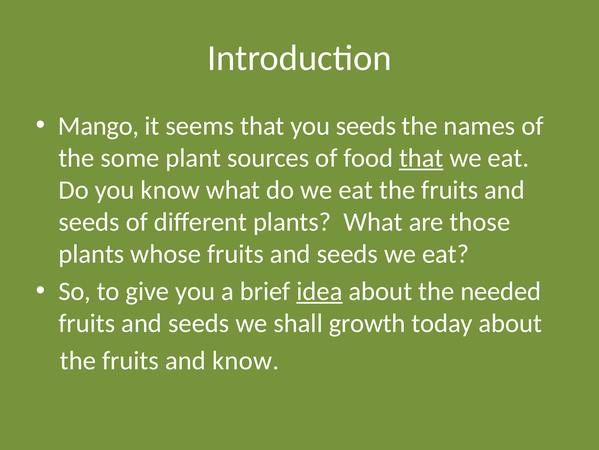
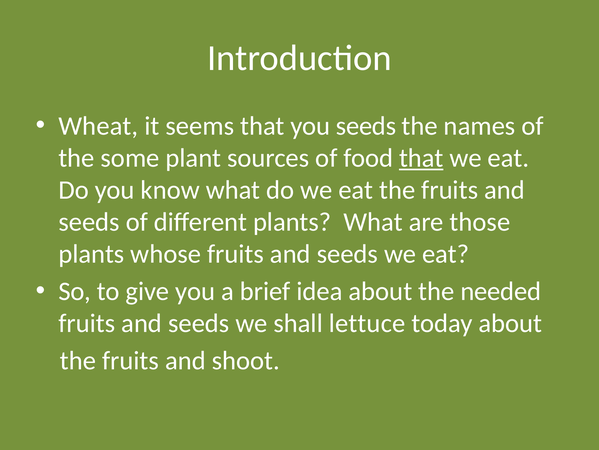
Mango: Mango -> Wheat (98, 126)
idea underline: present -> none (319, 291)
growth: growth -> lettuce (367, 323)
and know: know -> shoot (246, 360)
